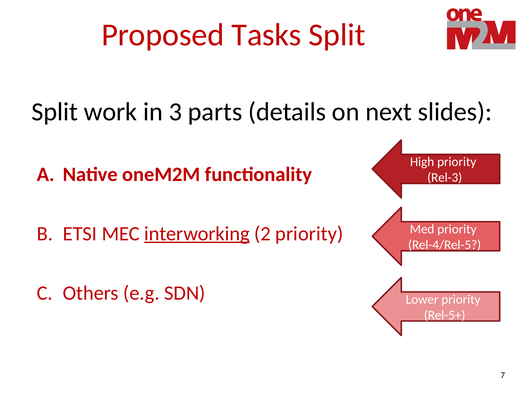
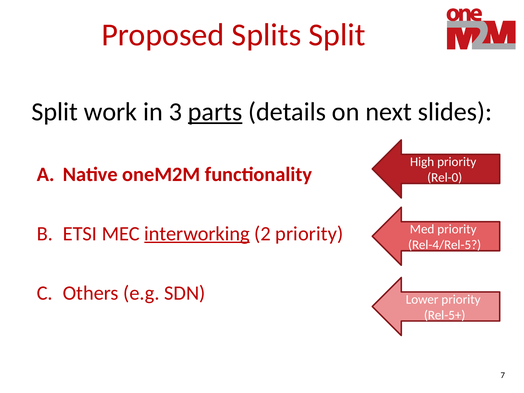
Tasks: Tasks -> Splits (266, 35)
parts underline: none -> present (215, 112)
Rel-3: Rel-3 -> Rel-0 (445, 178)
